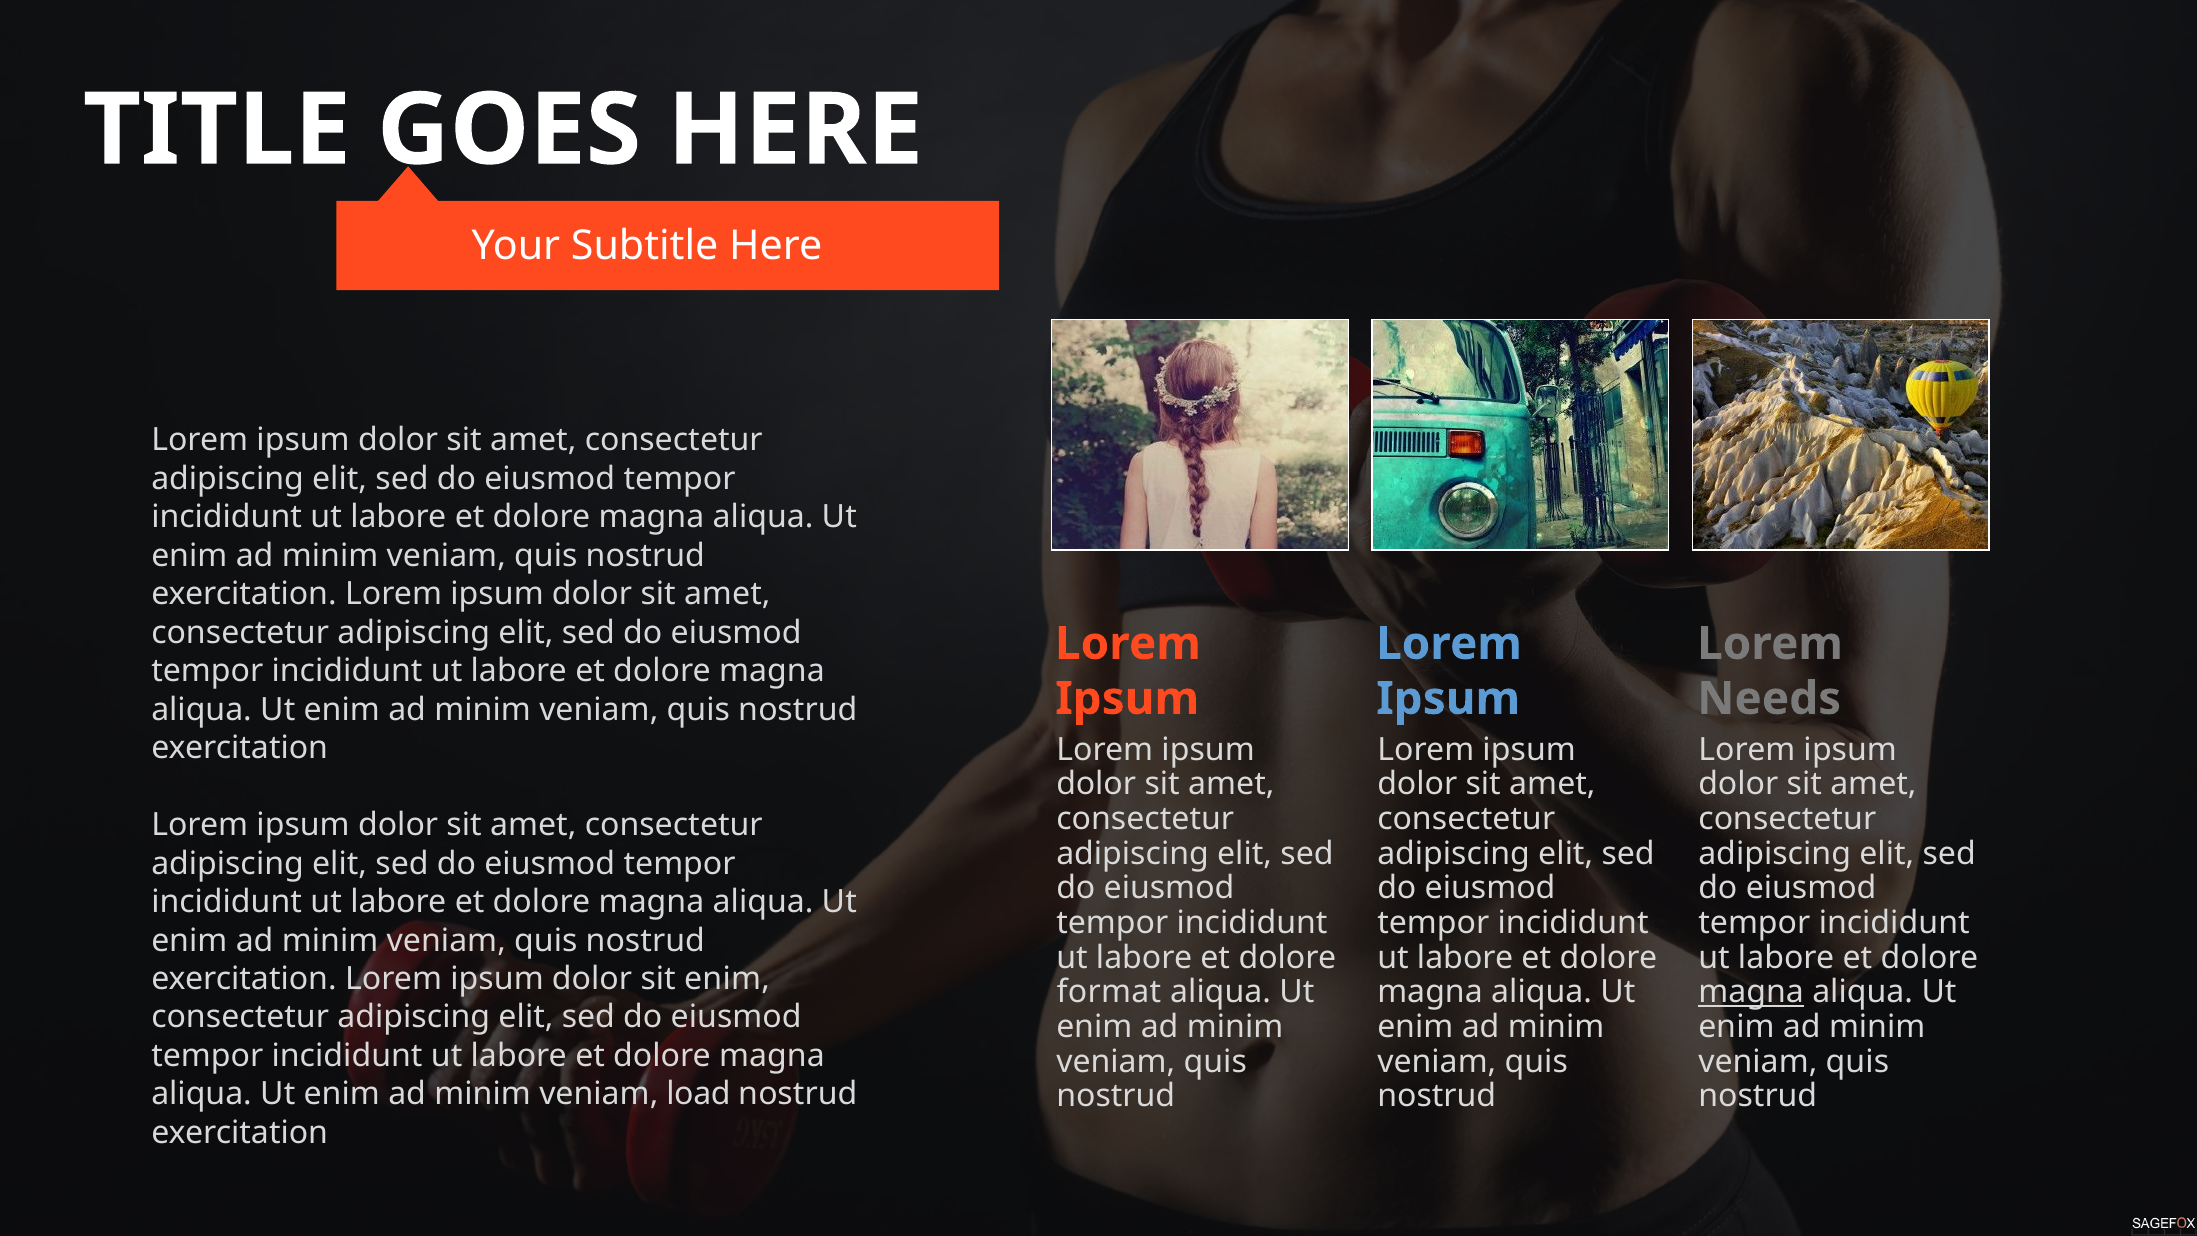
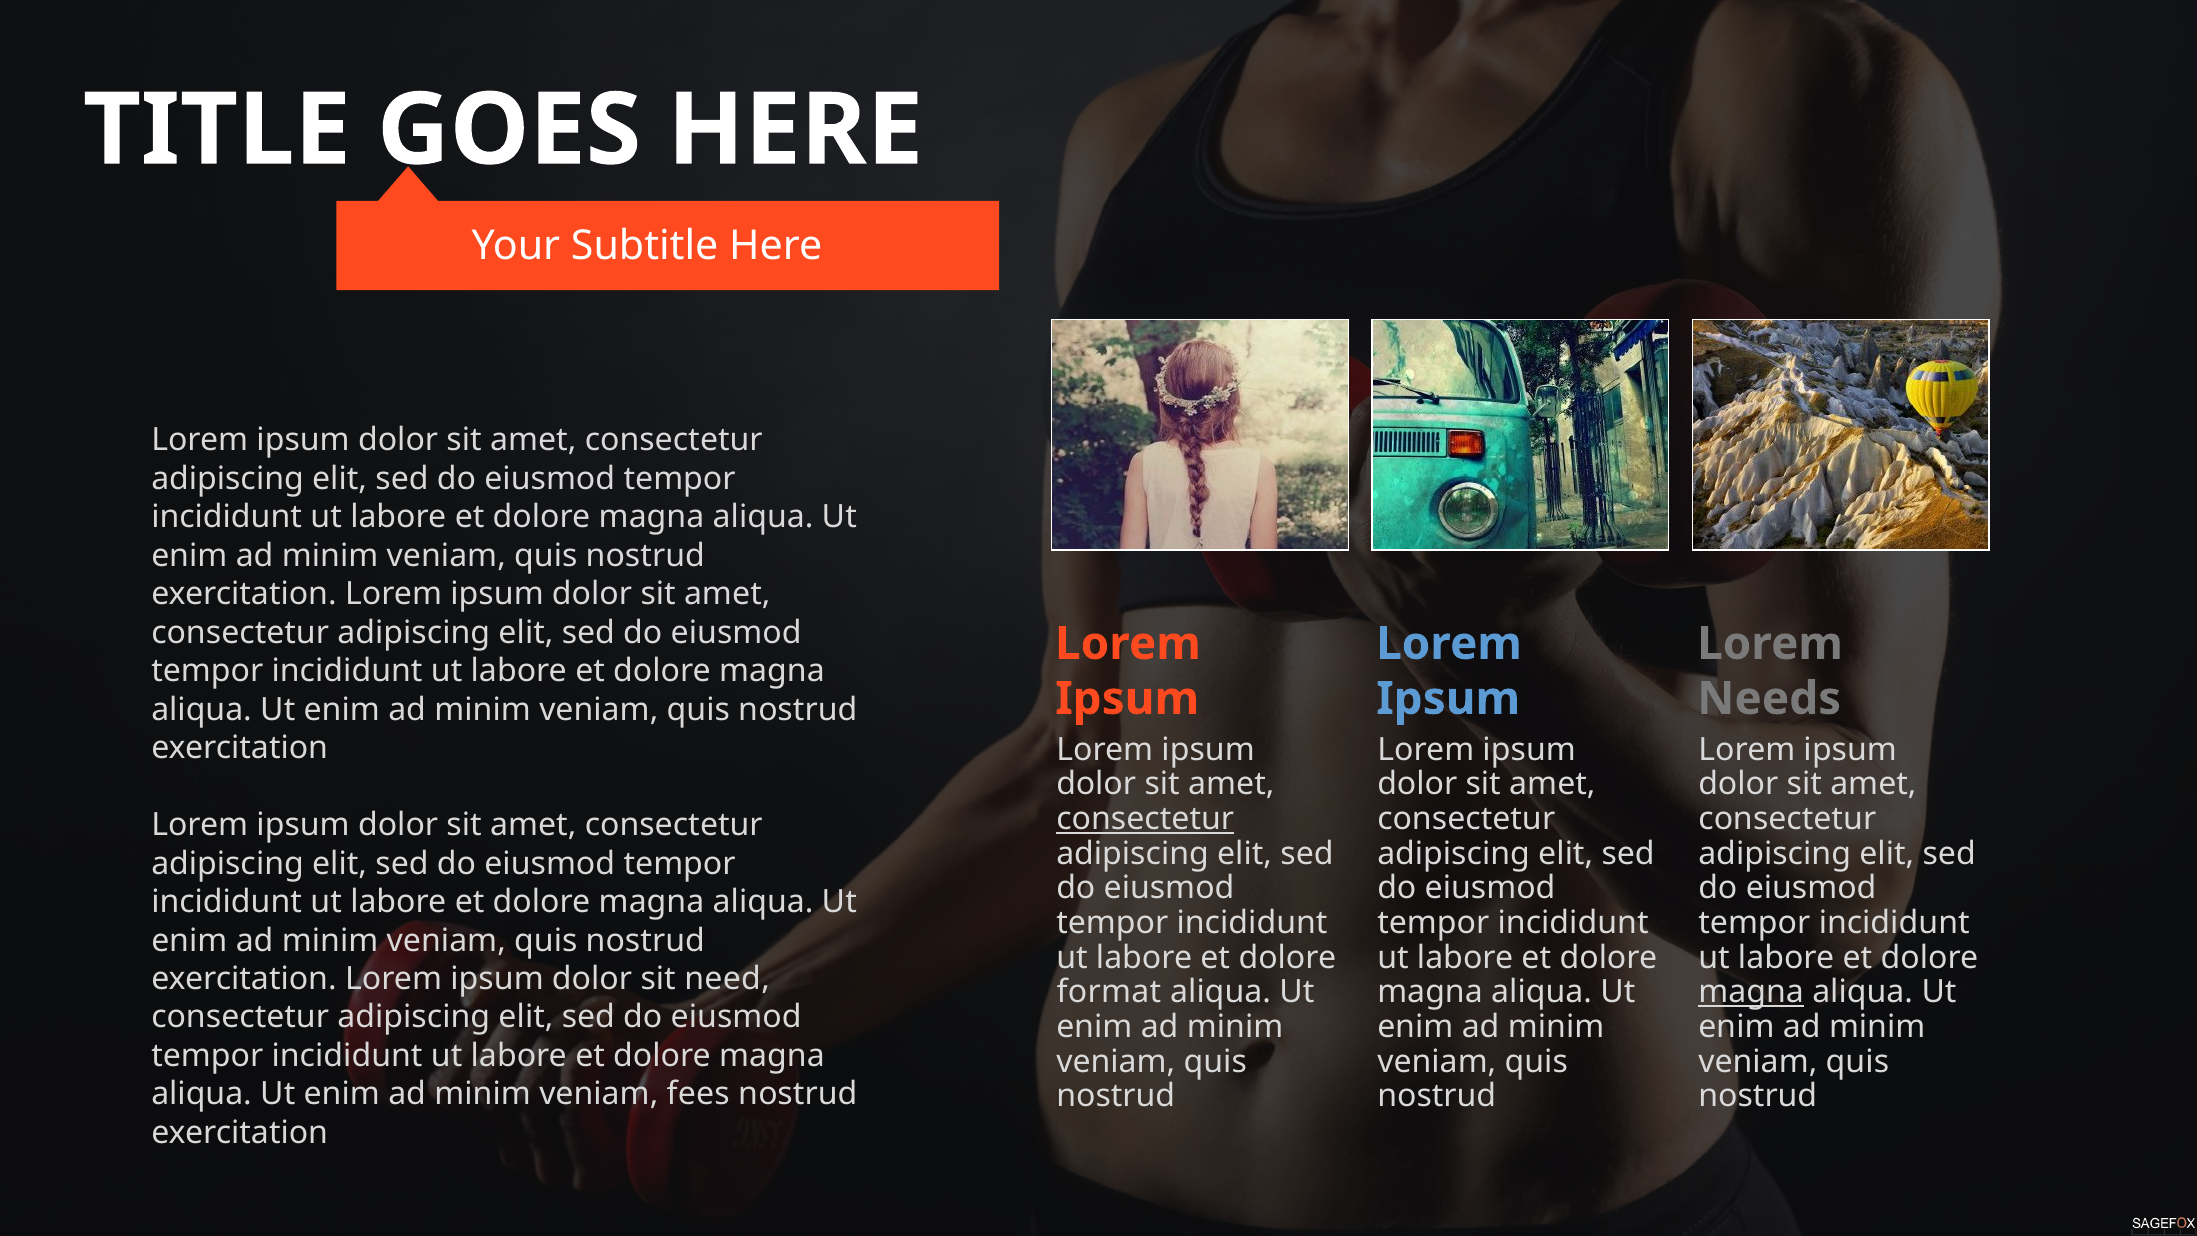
consectetur underline: none -> present (1145, 819)
sit enim: enim -> need (727, 979)
load: load -> fees (698, 1094)
